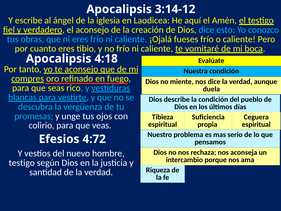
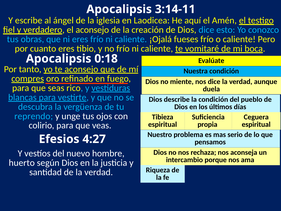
3:14-12: 3:14-12 -> 3:14-11 (175, 9)
4:18: 4:18 -> 0:18 (106, 59)
promesas: promesas -> reprendo (34, 116)
4:72: 4:72 -> 4:27 (94, 139)
testigo: testigo -> huerto (22, 163)
